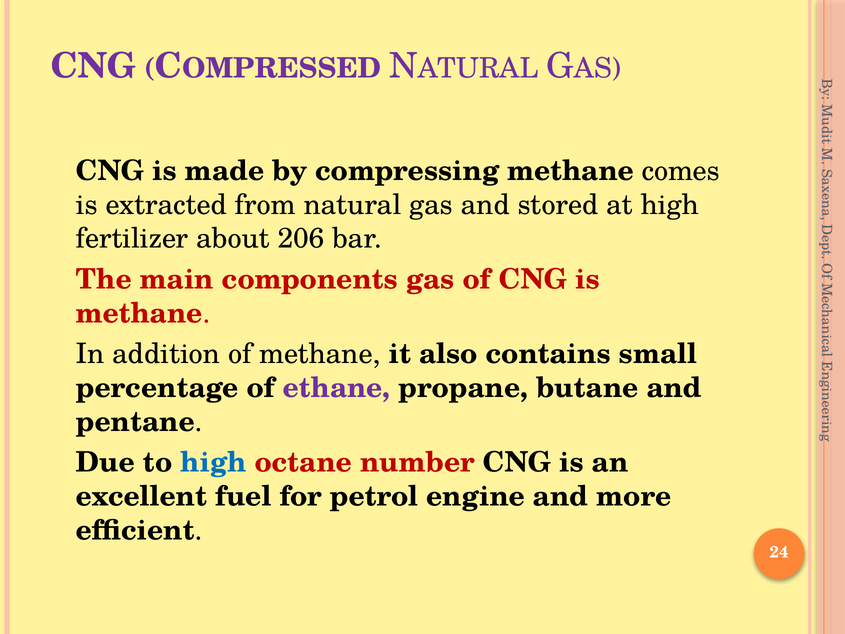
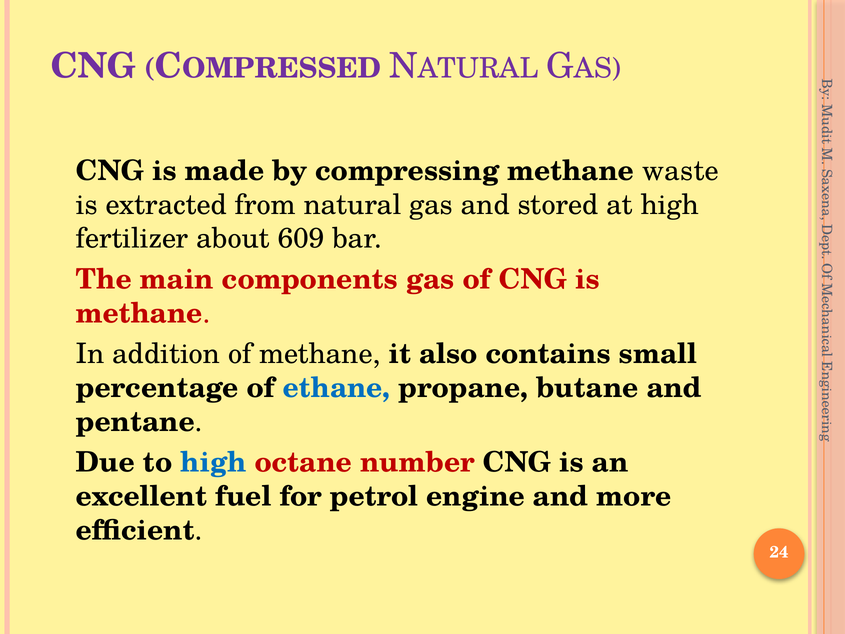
comes: comes -> waste (681, 171)
206: 206 -> 609 (301, 239)
ethane colour: purple -> blue (337, 388)
